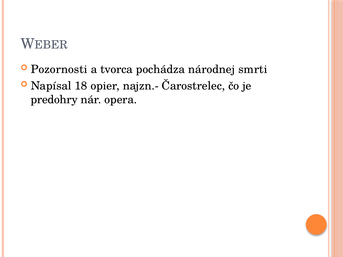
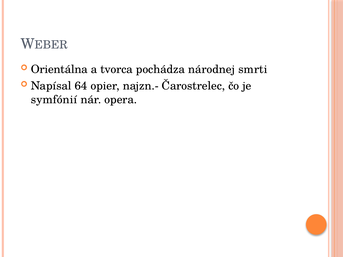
Pozornosti: Pozornosti -> Orientálna (59, 69)
18: 18 -> 64 (81, 86)
predohry: predohry -> symfónií (54, 100)
